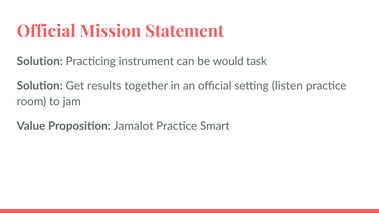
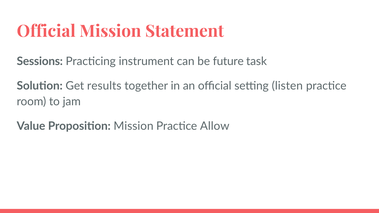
Solution: Solution -> Sessions (40, 61)
would: would -> future (228, 61)
Proposition Jamalot: Jamalot -> Mission (134, 126)
Smart: Smart -> Allow (215, 126)
